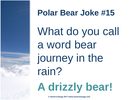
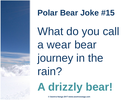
word: word -> wear (59, 45)
